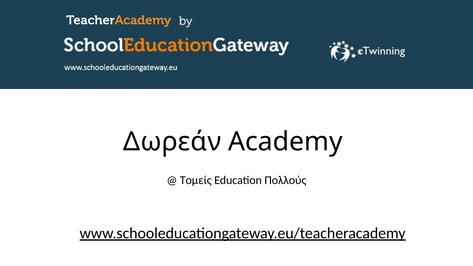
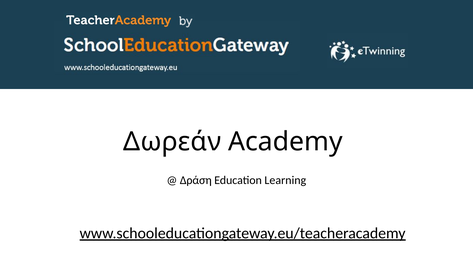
Τομείς: Τομείς -> Δράση (196, 180)
Πολλούς: Πολλούς -> Learning (285, 180)
